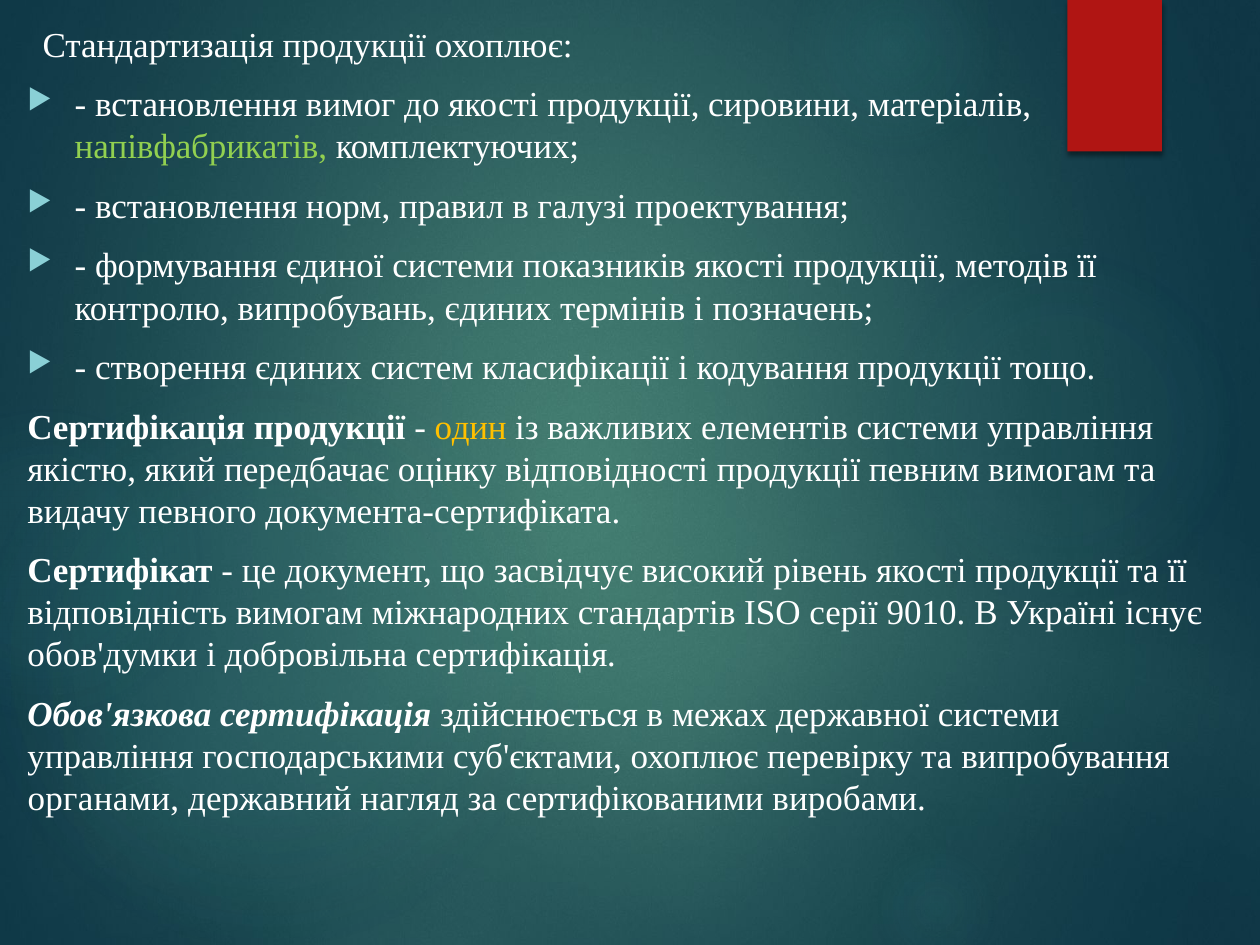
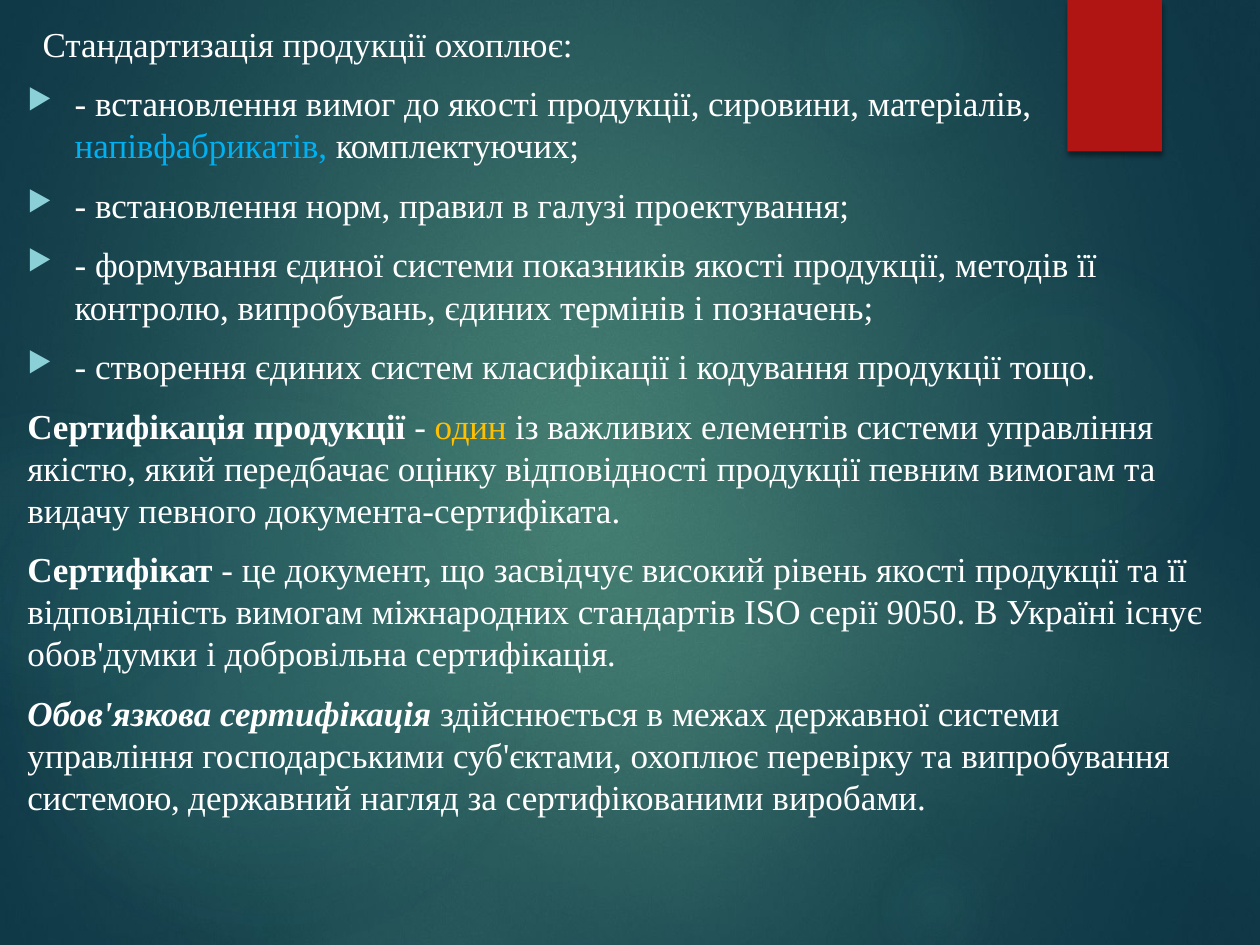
напівфабрикатів colour: light green -> light blue (201, 147)
9010: 9010 -> 9050 (926, 613)
органами: органами -> системою (104, 799)
